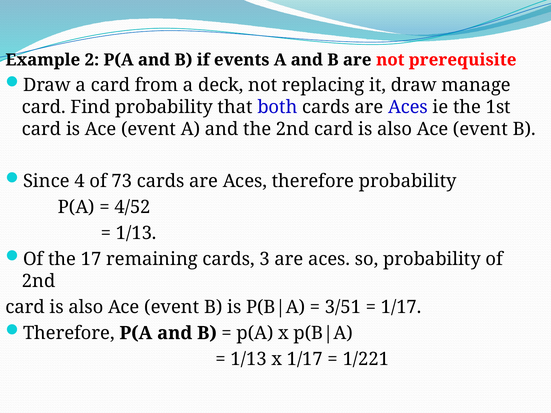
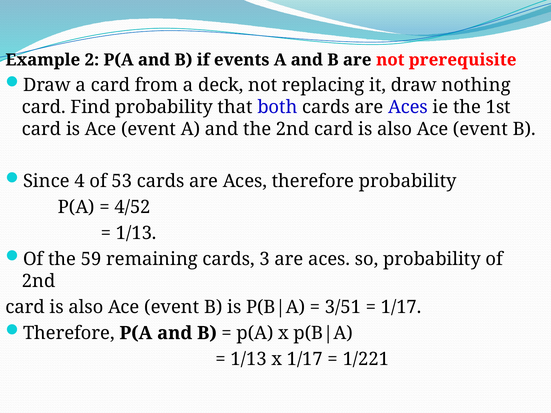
manage: manage -> nothing (476, 85)
73: 73 -> 53 (122, 181)
17: 17 -> 59 (91, 259)
